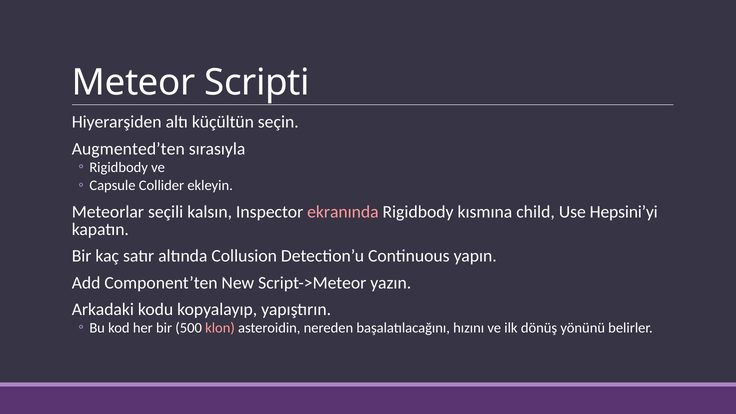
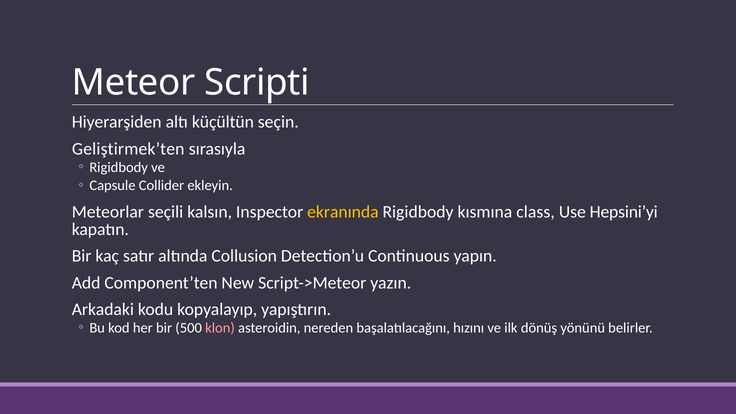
Augmented’ten: Augmented’ten -> Geliştirmek’ten (128, 149)
ekranında colour: pink -> yellow (343, 212)
child: child -> class (536, 212)
